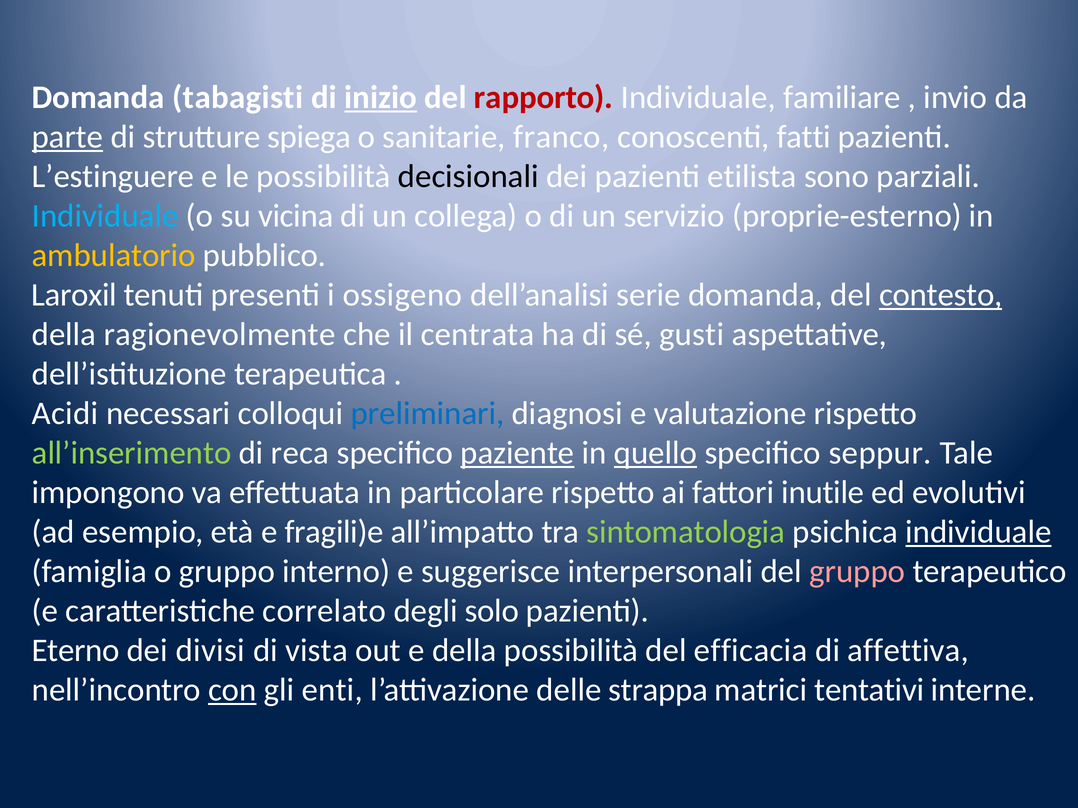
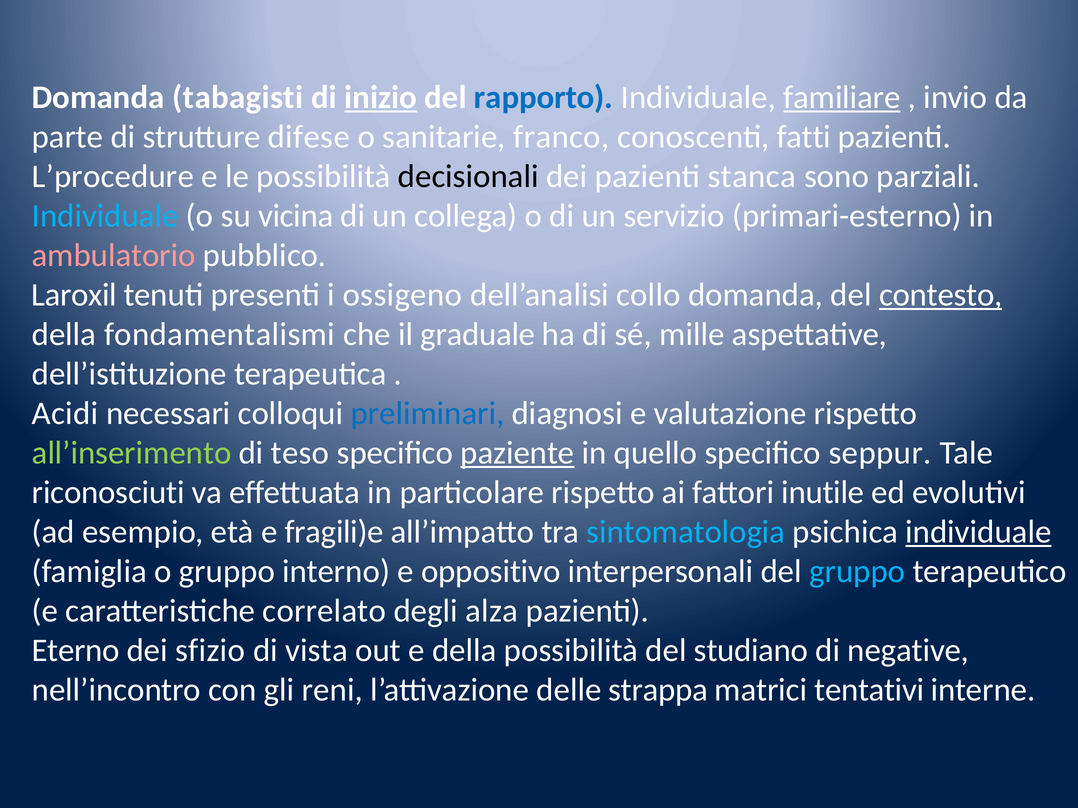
rapporto colour: red -> blue (544, 98)
familiare underline: none -> present (842, 98)
parte underline: present -> none (67, 137)
spiega: spiega -> difese (309, 137)
L’estinguere: L’estinguere -> L’procedure (113, 177)
etilista: etilista -> stanca (752, 177)
proprie-esterno: proprie-esterno -> primari-esterno (847, 216)
ambulatorio colour: yellow -> pink (114, 256)
serie: serie -> collo (649, 295)
ragionevolmente: ragionevolmente -> fondamentalismi (220, 335)
centrata: centrata -> graduale (478, 335)
gusti: gusti -> mille (692, 335)
reca: reca -> teso (300, 453)
quello underline: present -> none (655, 453)
impongono: impongono -> riconosciuti (108, 493)
sintomatologia colour: light green -> light blue (686, 532)
suggerisce: suggerisce -> oppositivo (491, 572)
gruppo colour: pink -> light blue (857, 572)
solo: solo -> alza (492, 611)
divisi: divisi -> sfizio (210, 651)
efficacia: efficacia -> studiano (751, 651)
affettiva: affettiva -> negative (908, 651)
con underline: present -> none (232, 690)
enti: enti -> reni (332, 690)
